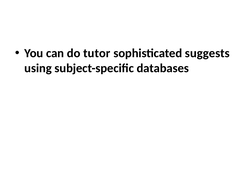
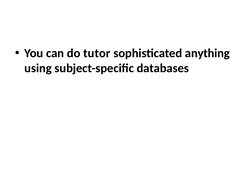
suggests: suggests -> anything (207, 53)
